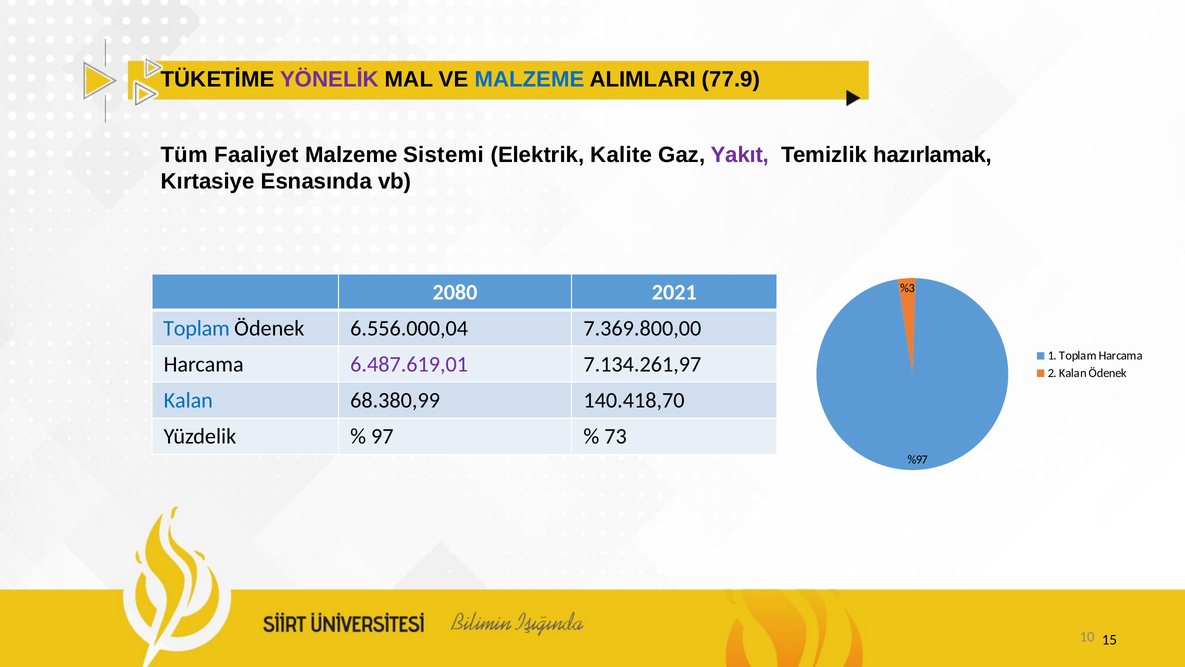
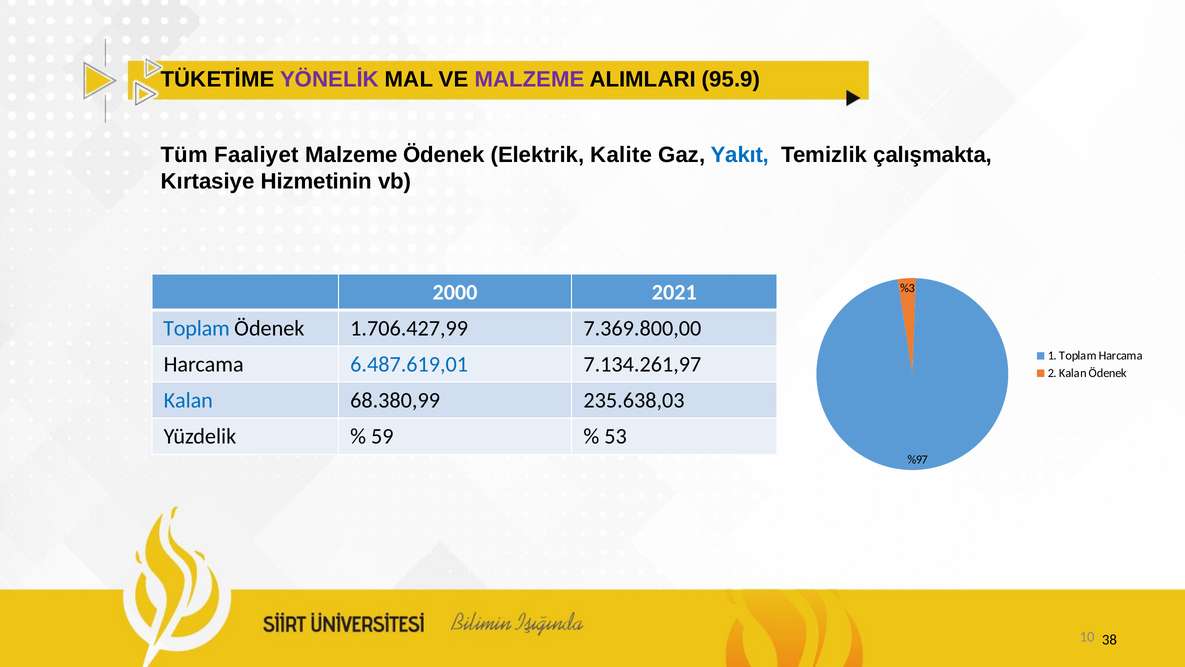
MALZEME colour: blue -> purple (530, 79)
77.9: 77.9 -> 95.9 (731, 79)
Malzeme Sistemi: Sistemi -> Ödenek (444, 155)
Yakıt colour: purple -> blue (740, 155)
hazırlamak: hazırlamak -> çalışmakta (933, 155)
Esnasında: Esnasında -> Hizmetinin (316, 182)
2080: 2080 -> 2000 (455, 292)
6.556.000,04: 6.556.000,04 -> 1.706.427,99 (409, 328)
6.487.619,01 colour: purple -> blue (409, 364)
140.418,70: 140.418,70 -> 235.638,03 (634, 400)
97: 97 -> 59 (382, 436)
73: 73 -> 53 (616, 436)
15: 15 -> 38 (1109, 639)
